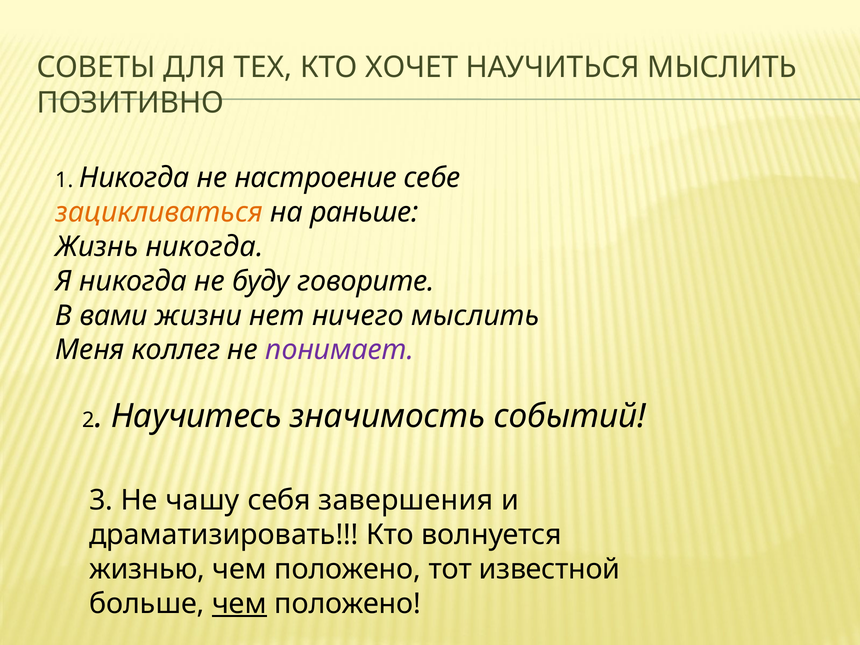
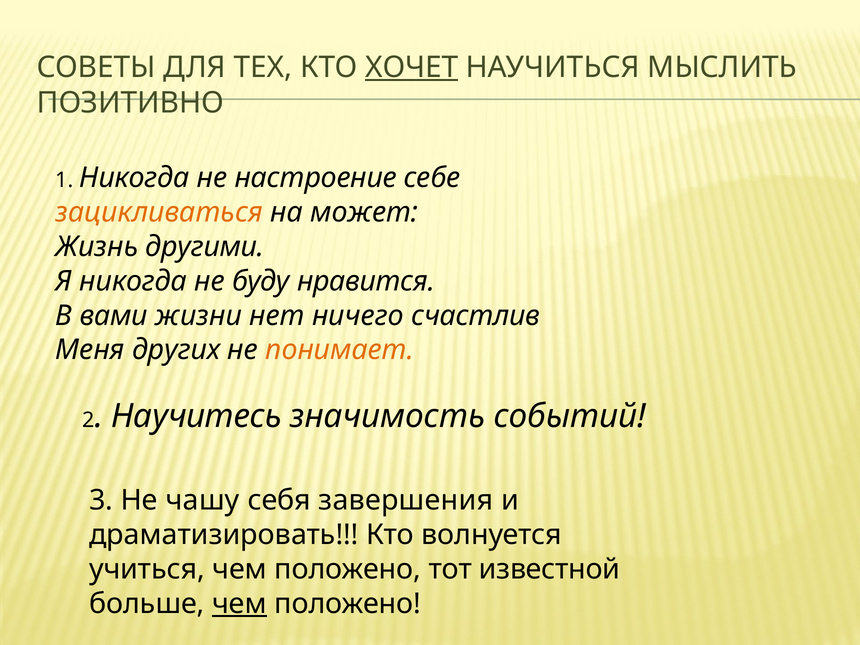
ХОЧЕТ underline: none -> present (412, 67)
раньше: раньше -> может (364, 212)
Жизнь никогда: никогда -> другими (205, 247)
говорите: говорите -> нравится (366, 281)
ничего мыслить: мыслить -> счастлив (476, 316)
коллег: коллег -> других (176, 350)
понимает colour: purple -> orange (340, 350)
жизнью: жизнью -> учиться (147, 569)
